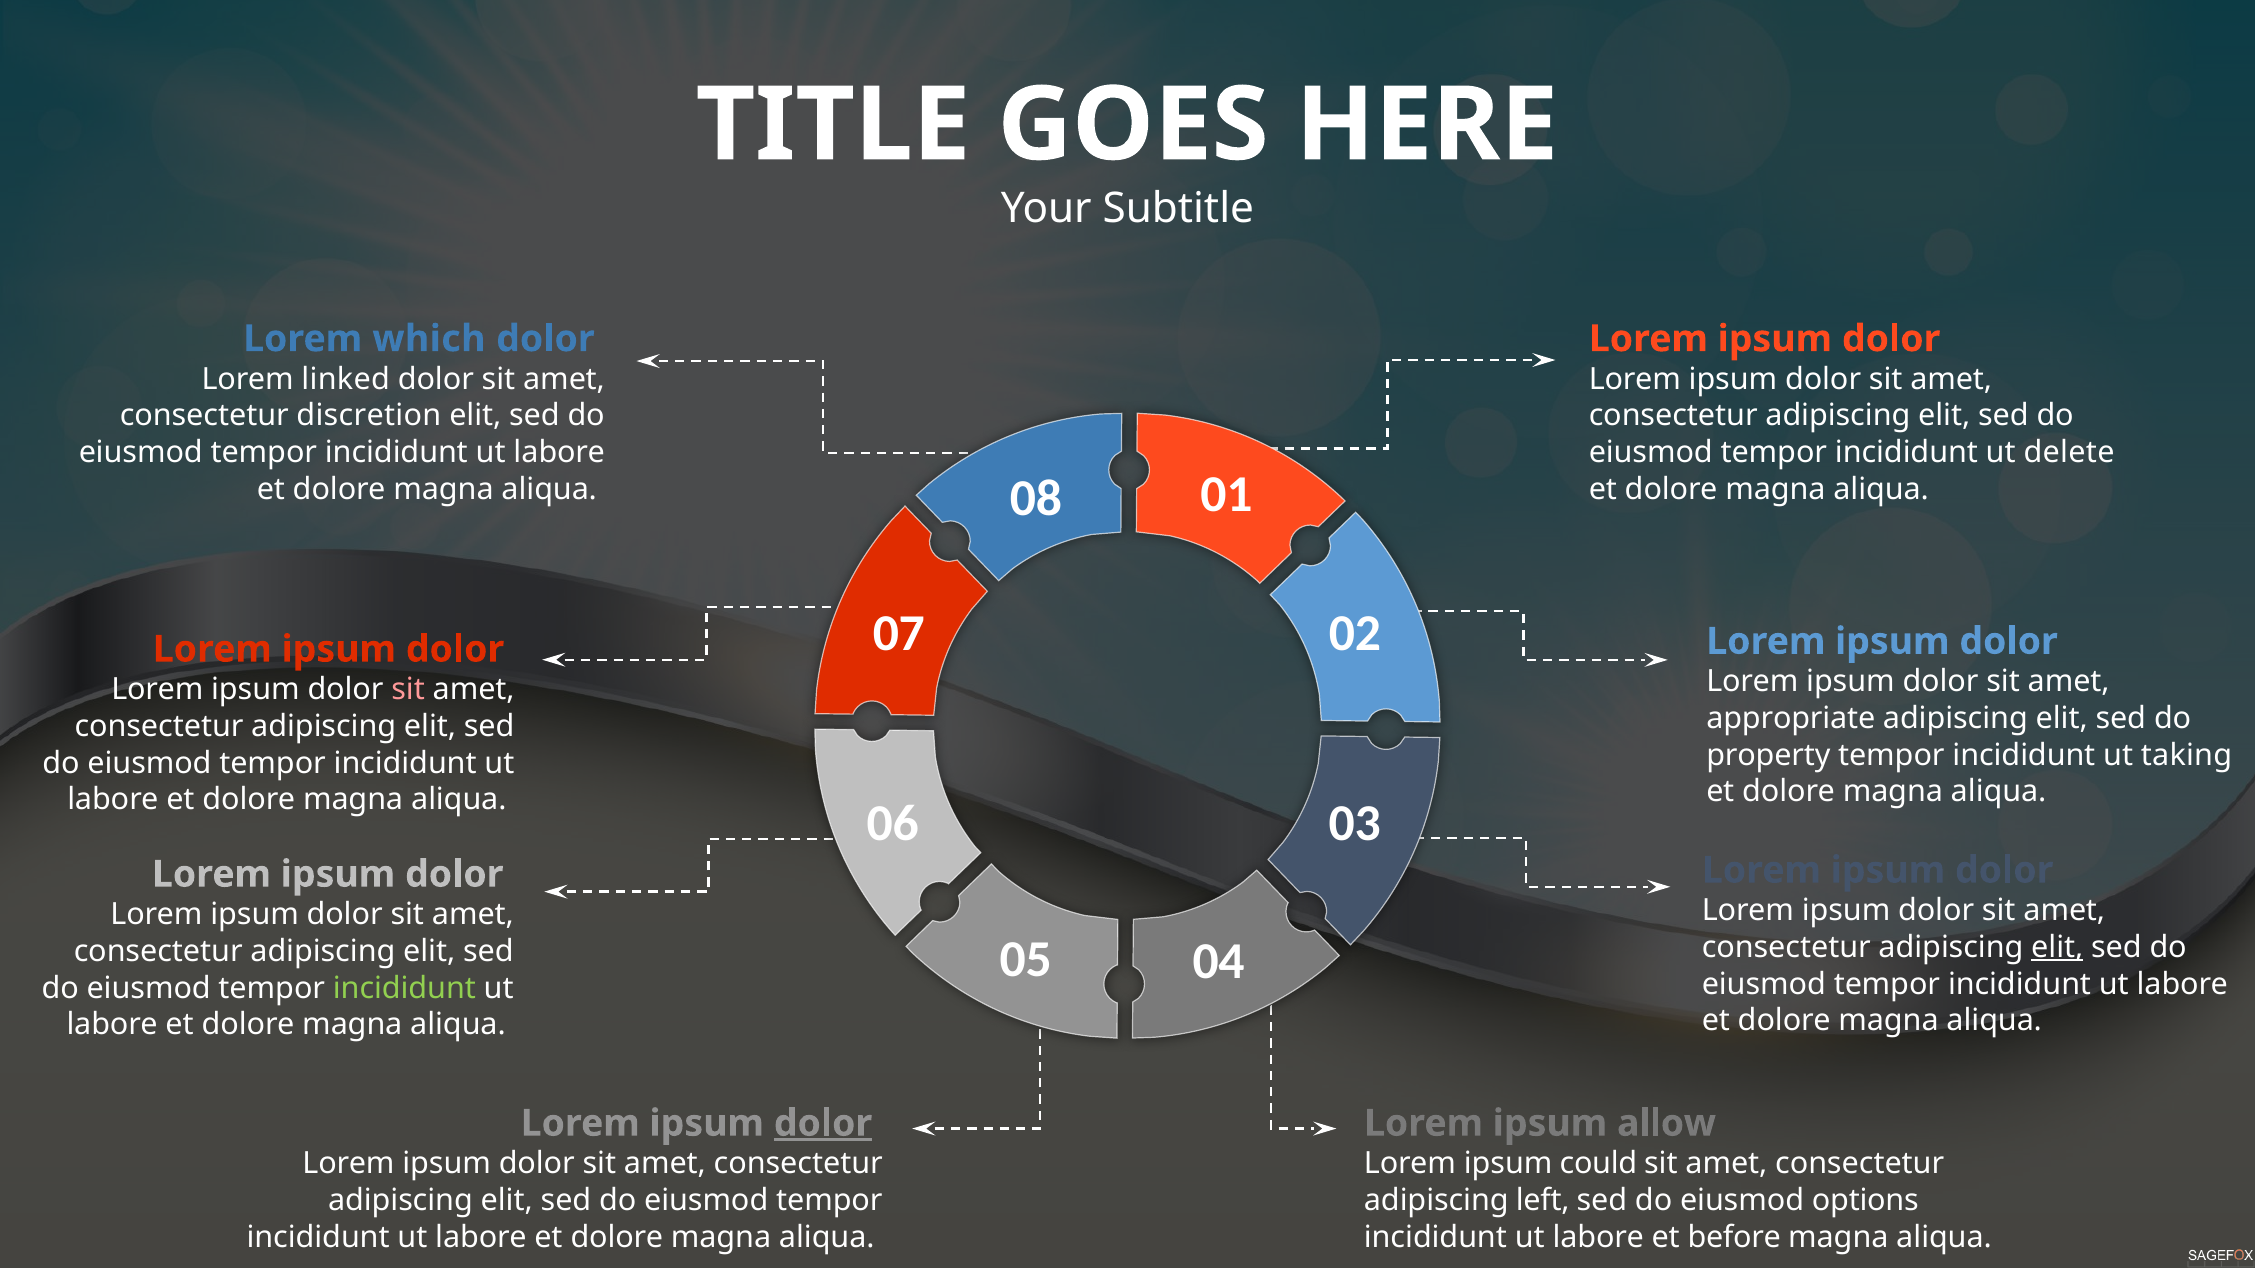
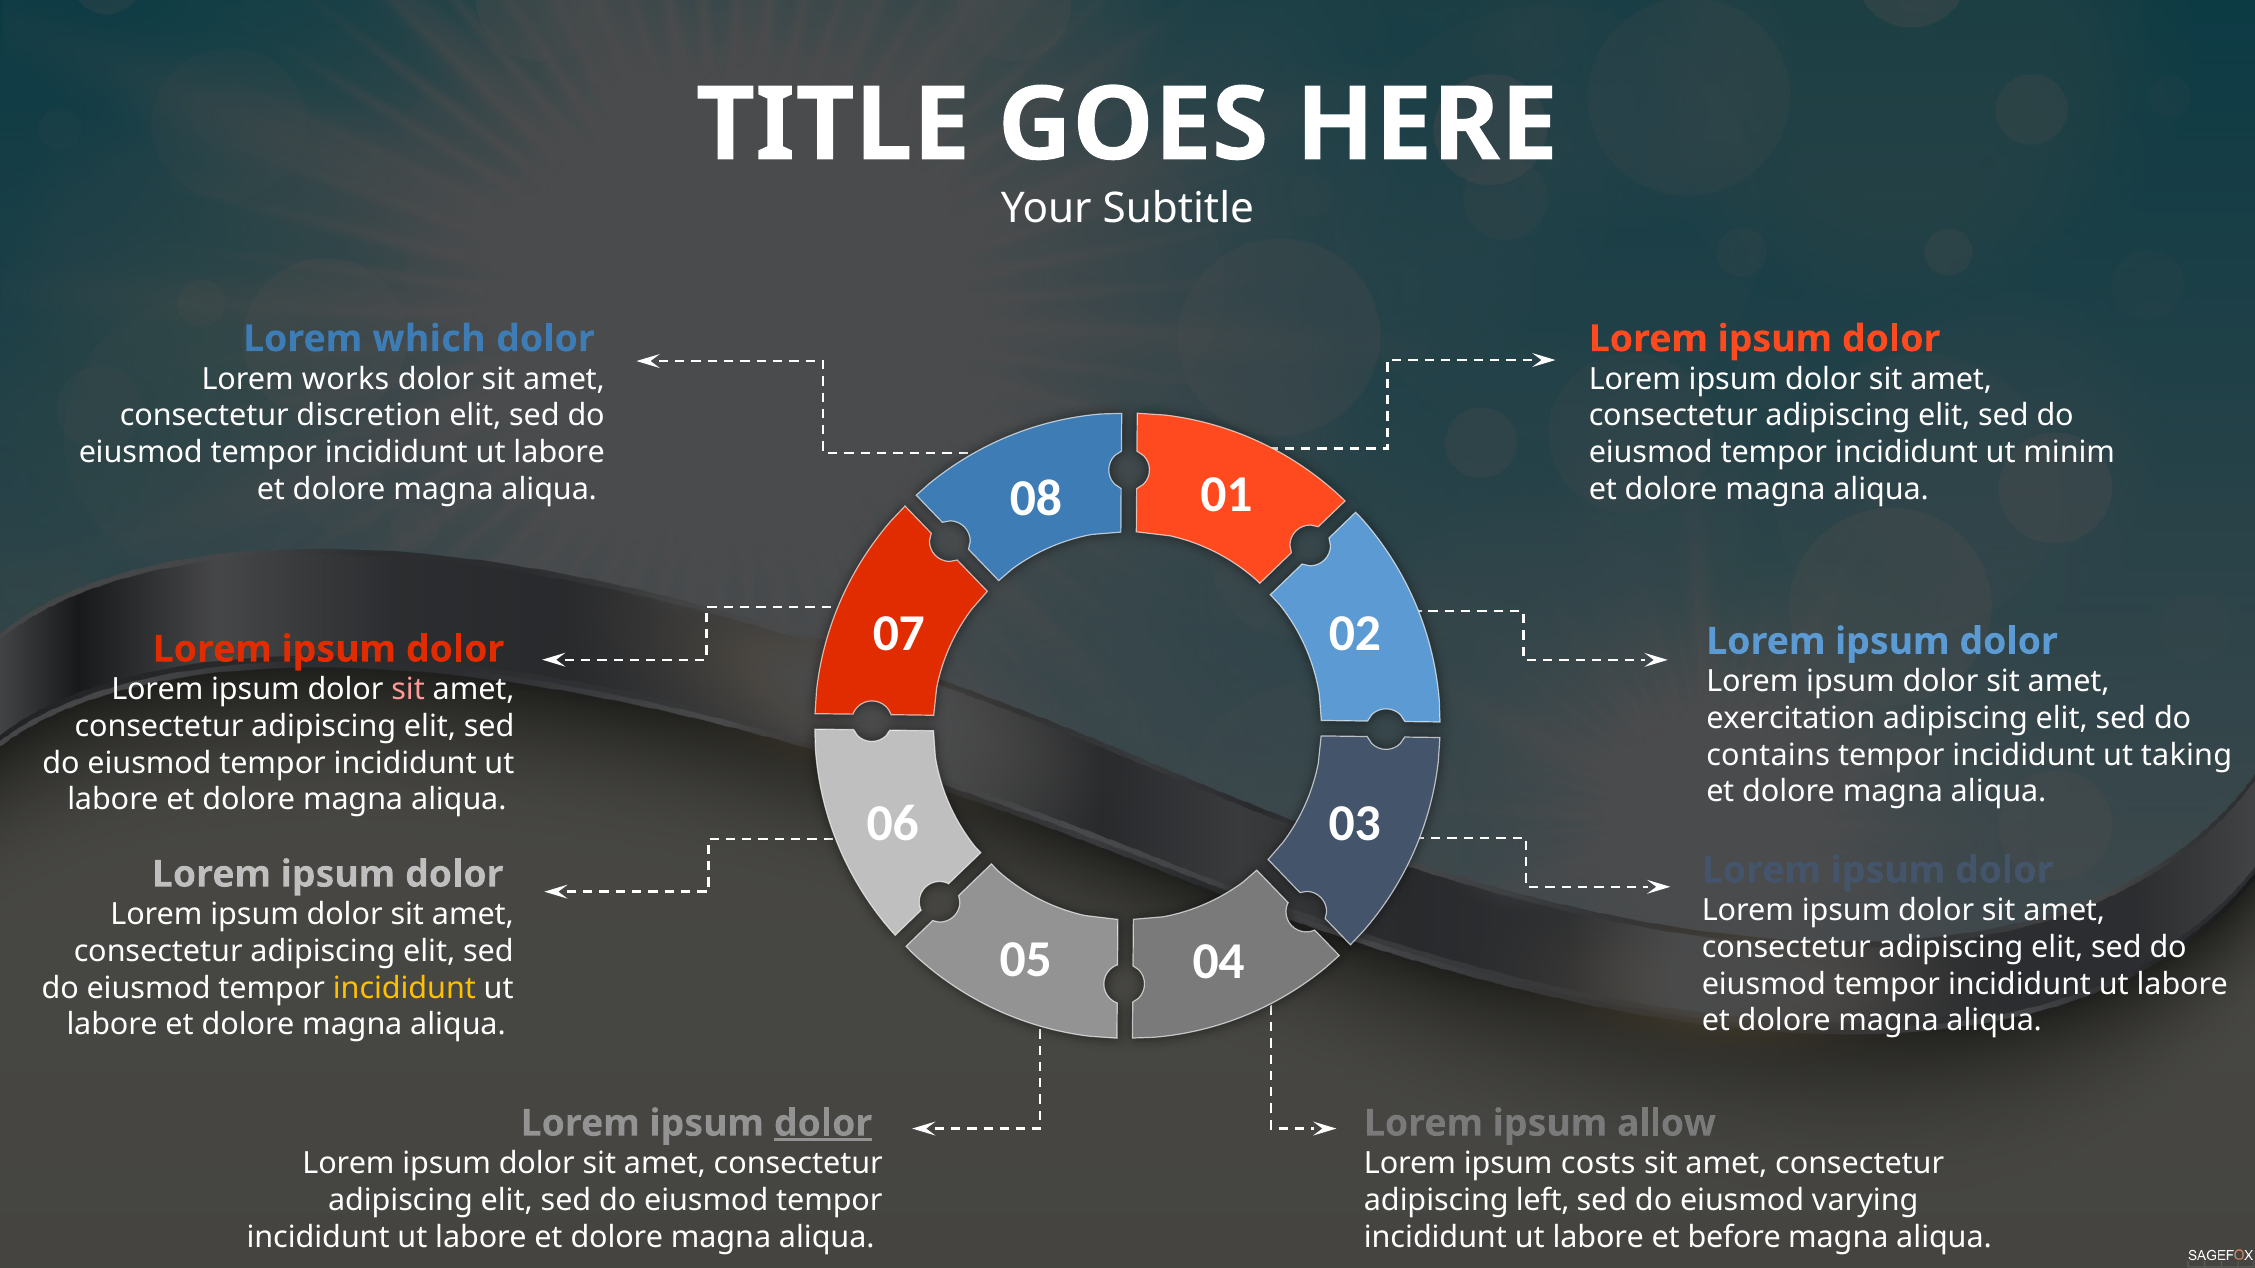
linked: linked -> works (346, 379)
delete: delete -> minim (2069, 453)
appropriate: appropriate -> exercitation (1791, 719)
property: property -> contains (1768, 755)
elit underline: present -> none (2057, 948)
incididunt colour: light green -> yellow (404, 988)
could: could -> costs (1598, 1164)
options: options -> varying (1865, 1201)
